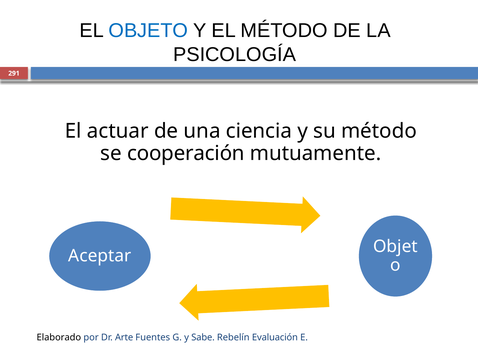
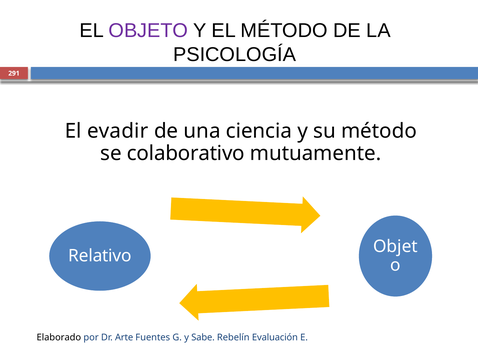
OBJETO colour: blue -> purple (148, 31)
actuar: actuar -> evadir (118, 131)
cooperación: cooperación -> colaborativo (186, 153)
Aceptar: Aceptar -> Relativo (100, 256)
